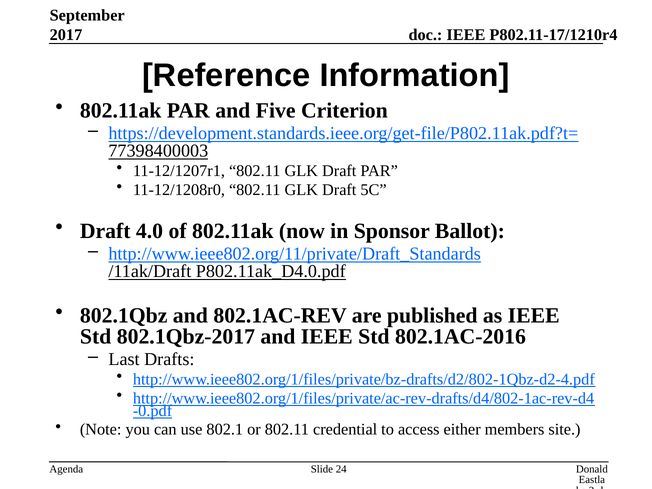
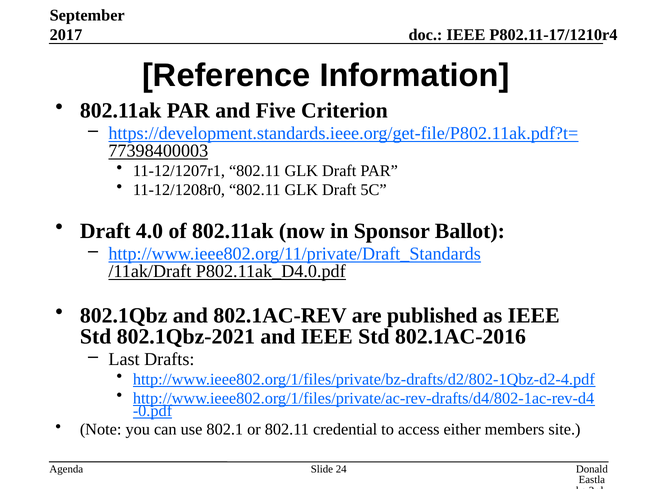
802.1Qbz-2017: 802.1Qbz-2017 -> 802.1Qbz-2021 (186, 336)
